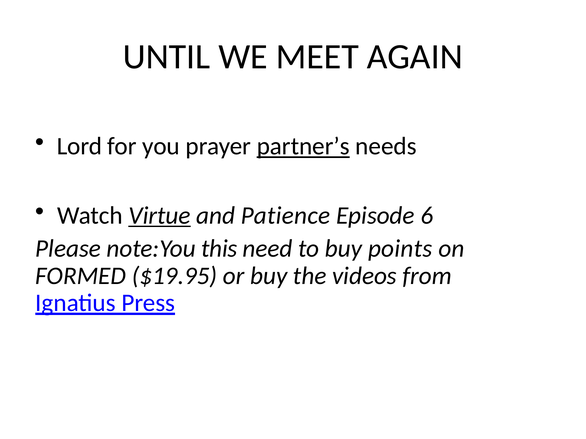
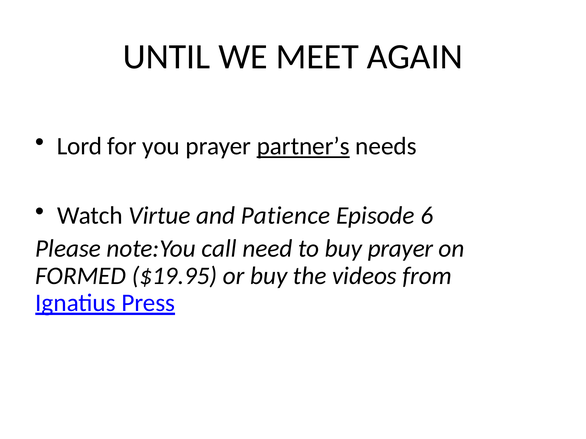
Virtue underline: present -> none (159, 216)
this: this -> call (219, 249)
buy points: points -> prayer (400, 249)
